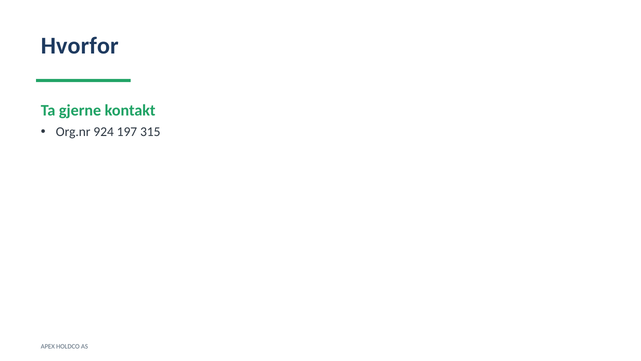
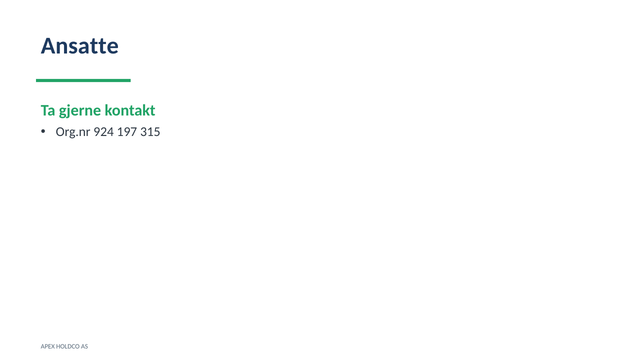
Hvorfor: Hvorfor -> Ansatte (80, 46)
